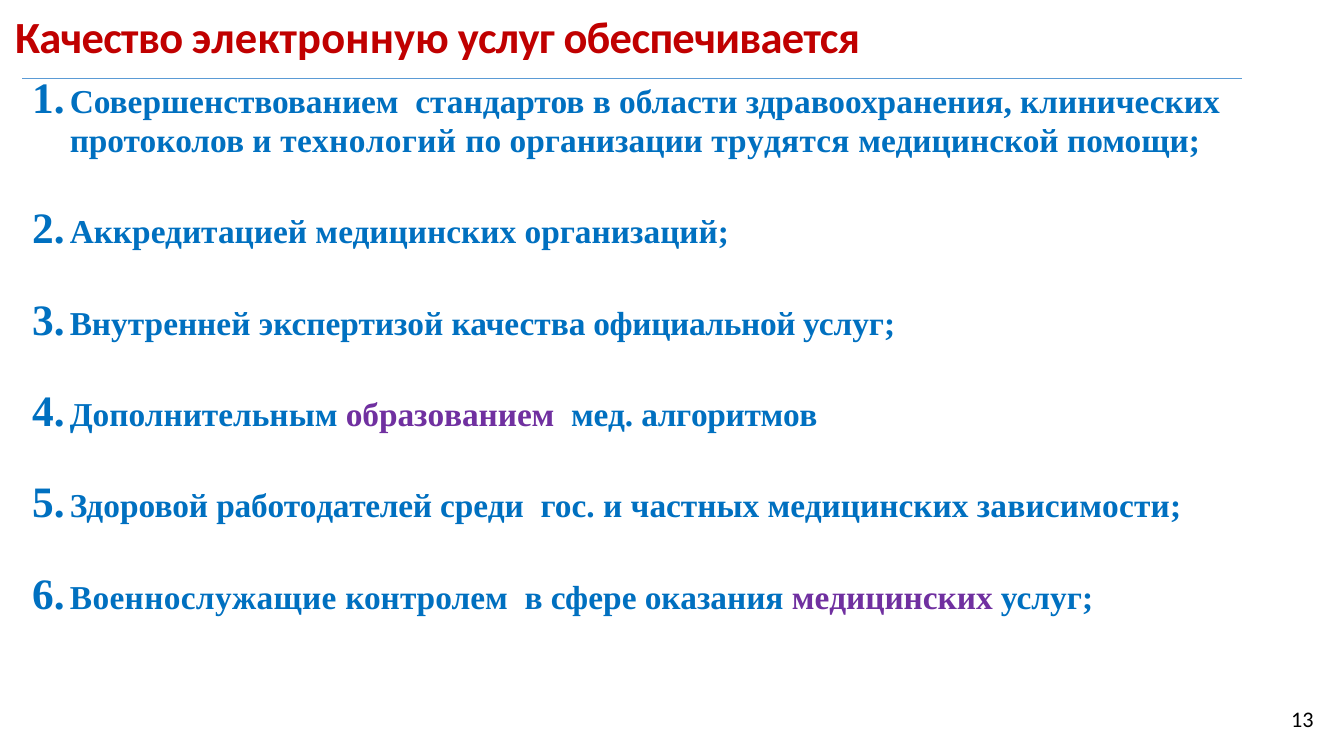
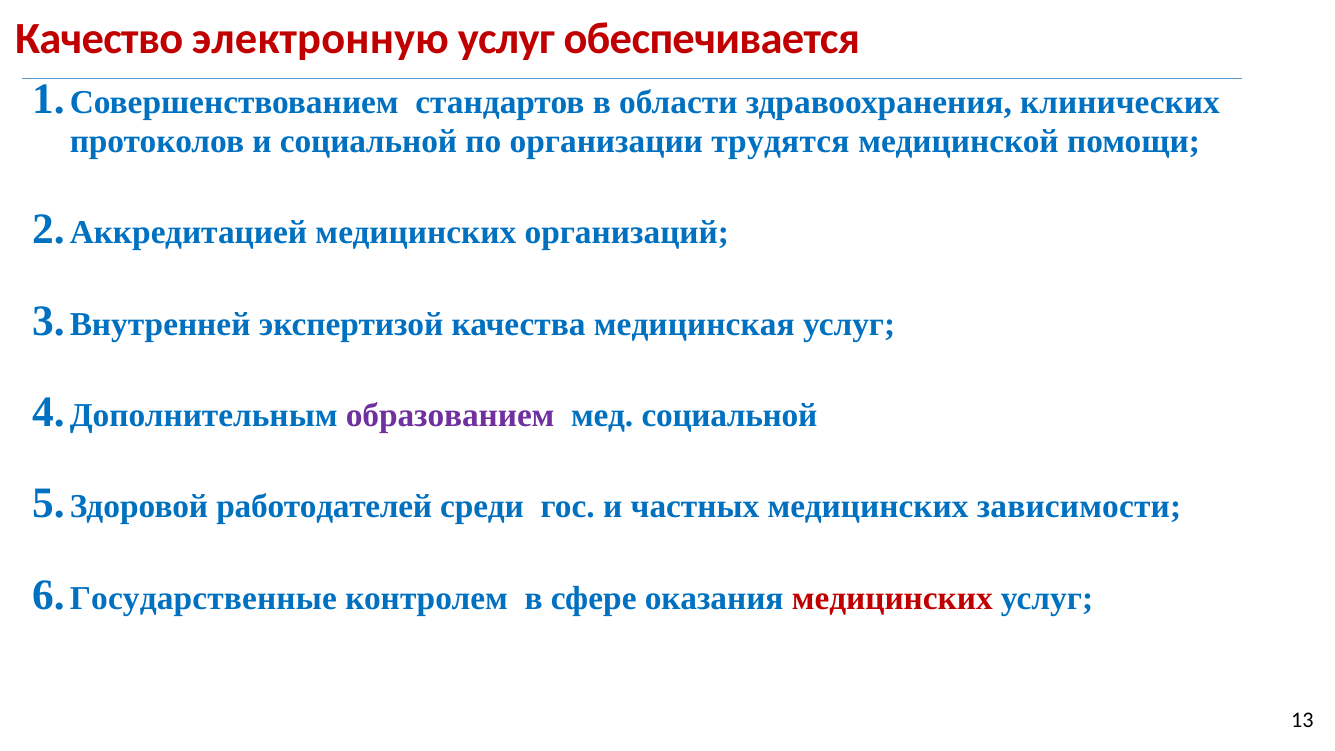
и технологий: технологий -> социальной (368, 141)
официальной: официальной -> медицинская (694, 324)
мед алгоритмов: алгоритмов -> социальной (729, 415)
Военнослужащие: Военнослужащие -> Государственные (203, 598)
медицинских colour: purple -> red (892, 598)
